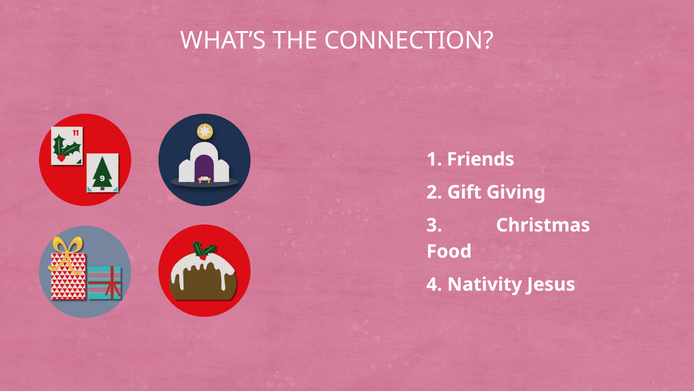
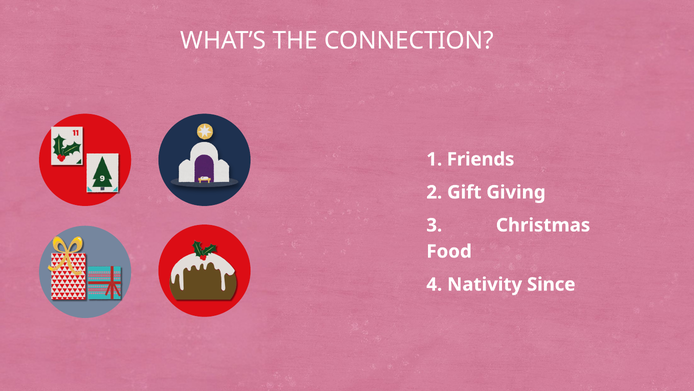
Jesus: Jesus -> Since (551, 284)
